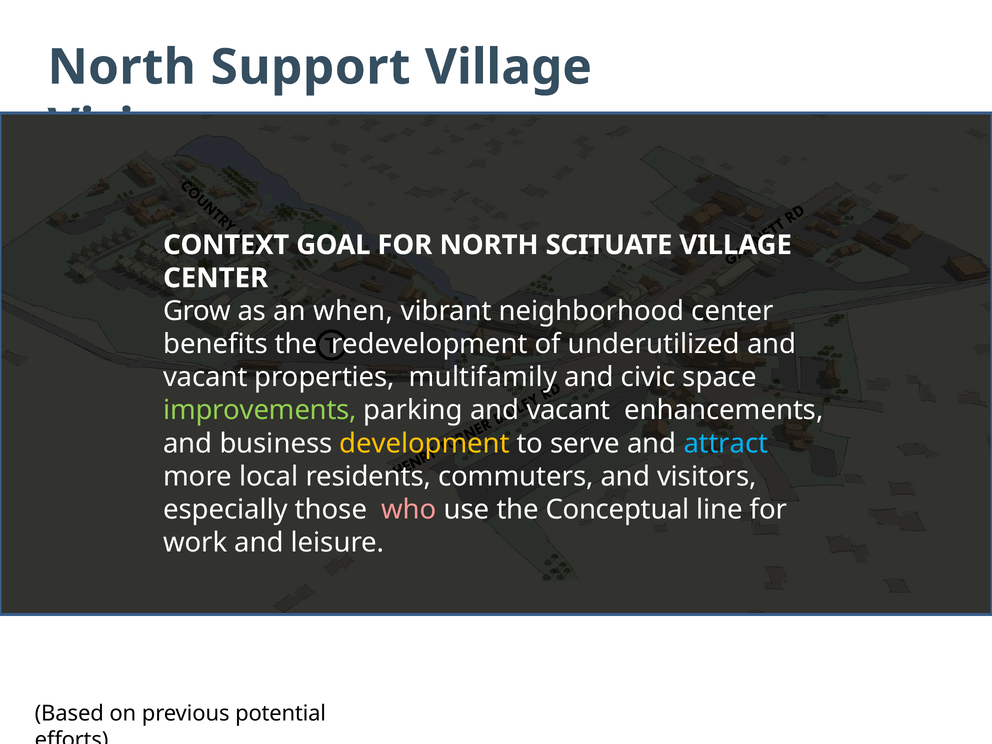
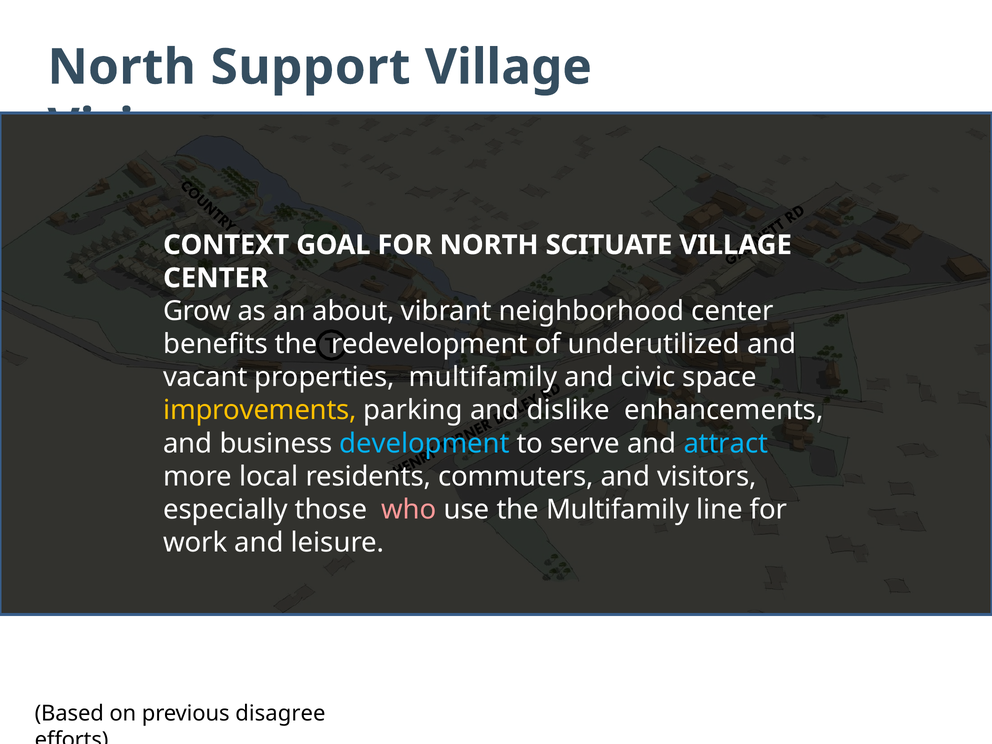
when: when -> about (354, 311)
improvements colour: light green -> yellow (260, 410)
parking and vacant: vacant -> dislike (568, 410)
development colour: yellow -> light blue (425, 443)
the Conceptual: Conceptual -> Multifamily (618, 510)
potential: potential -> disagree (280, 713)
